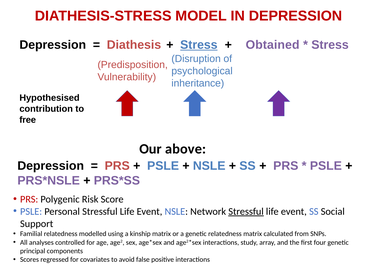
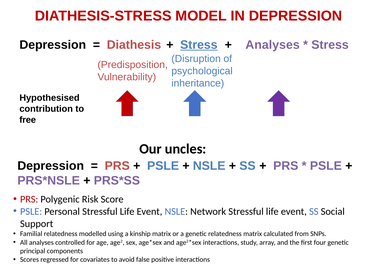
Obtained: Obtained -> Analyses (273, 45)
above: above -> uncles (186, 149)
Stressful underline: present -> none (246, 212)
